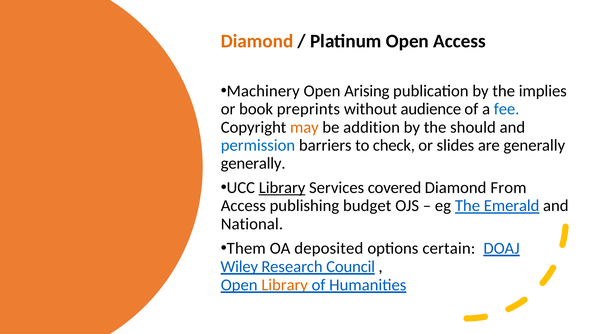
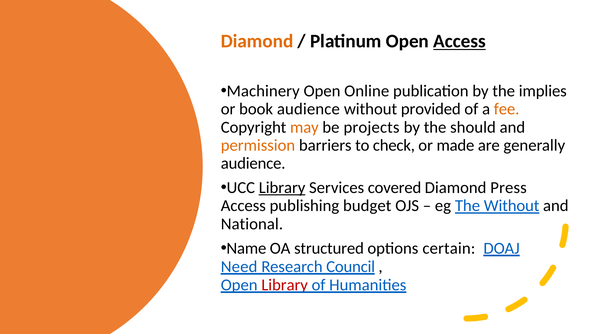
Access underline: none -> present (459, 41)
Arising: Arising -> Online (367, 91)
book preprints: preprints -> audience (308, 109)
audience: audience -> provided (431, 109)
fee colour: blue -> orange (507, 109)
addition: addition -> projects (372, 127)
permission colour: blue -> orange (258, 145)
slides: slides -> made (455, 145)
generally: generally -> audience (253, 163)
From: From -> Press (509, 187)
The Emerald: Emerald -> Without (512, 206)
Them: Them -> Name (246, 248)
deposited: deposited -> structured (329, 248)
Wiley: Wiley -> Need (239, 266)
Library colour: orange -> red (285, 285)
